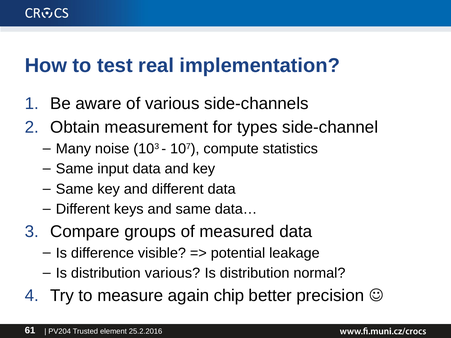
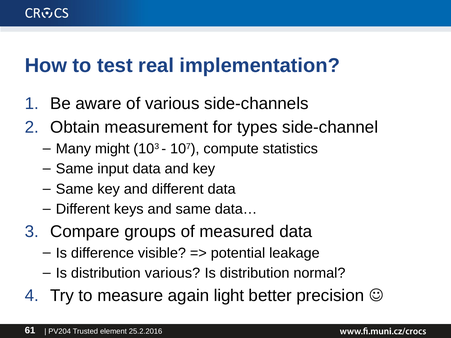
noise: noise -> might (112, 149)
chip: chip -> light (229, 296)
